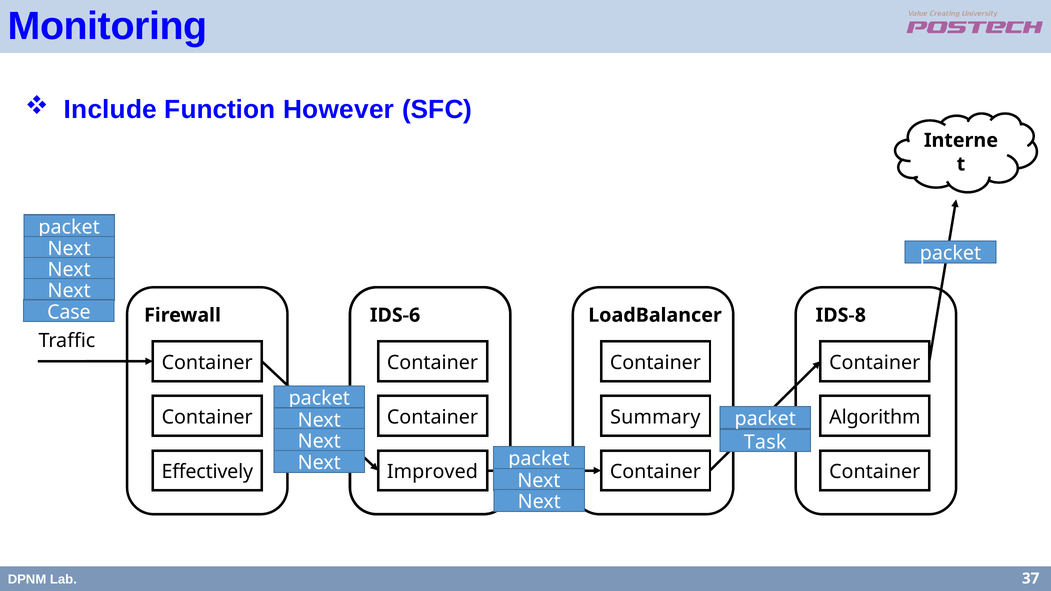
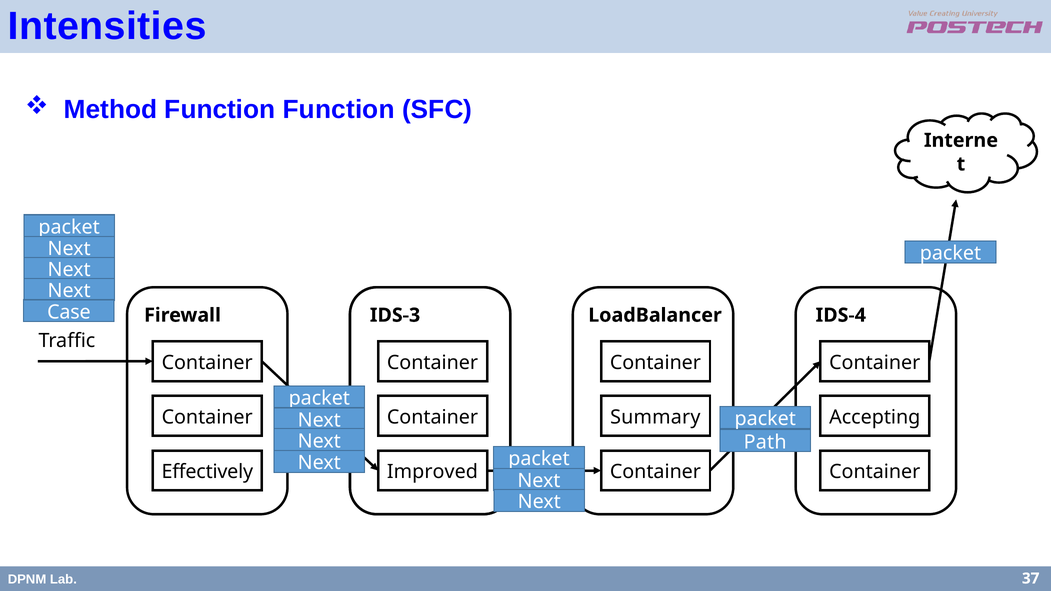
Monitoring: Monitoring -> Intensities (107, 26)
Include: Include -> Method (110, 110)
Function However: However -> Function (339, 110)
IDS-6: IDS-6 -> IDS-3 (395, 315)
IDS-8: IDS-8 -> IDS-4 (841, 315)
Algorithm: Algorithm -> Accepting (875, 417)
Task: Task -> Path (765, 442)
